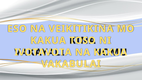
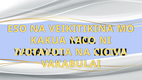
TOSO: TOSO -> YACO (82, 40)
NA KAKUA: KAKUA -> CICIVA (110, 52)
